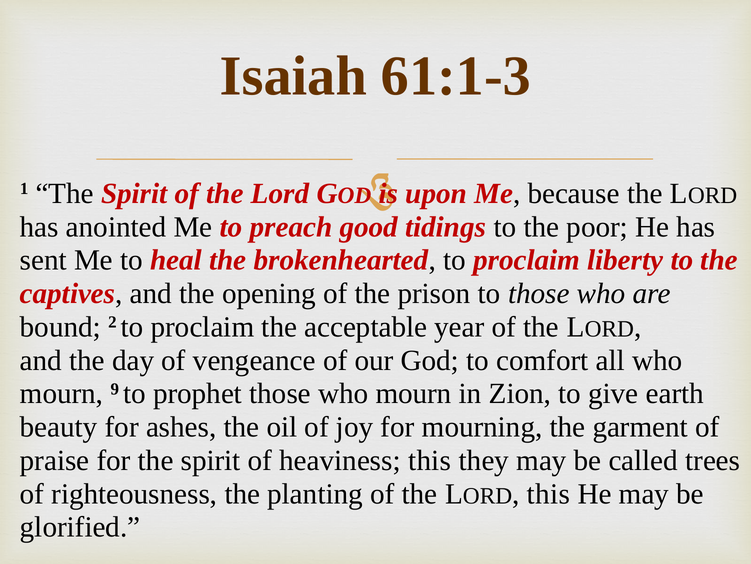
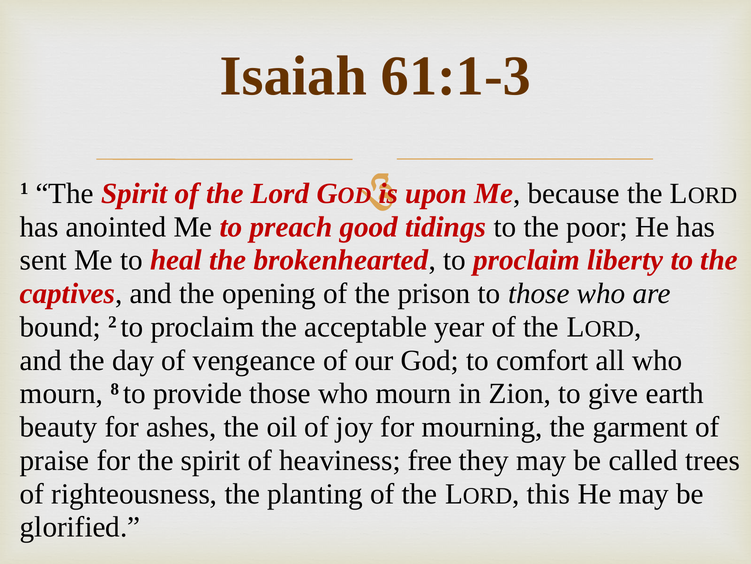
9: 9 -> 8 (115, 389)
prophet: prophet -> provide (198, 393)
heaviness this: this -> free (430, 460)
